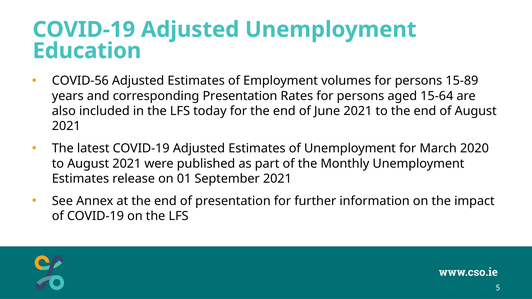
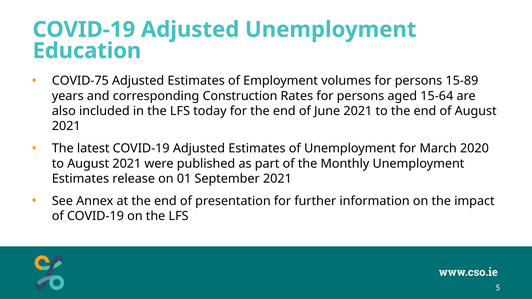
COVID-56: COVID-56 -> COVID-75 (80, 81)
corresponding Presentation: Presentation -> Construction (240, 96)
